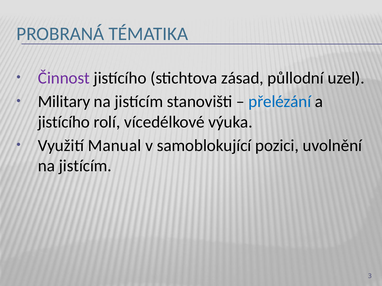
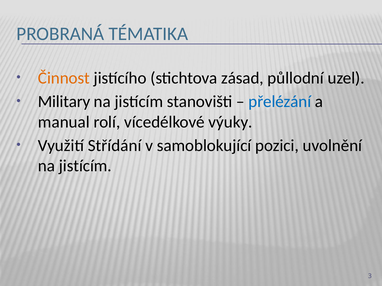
Činnost colour: purple -> orange (64, 78)
jistícího: jistícího -> manual (64, 122)
výuka: výuka -> výuky (230, 122)
Manual: Manual -> Střídání (115, 146)
